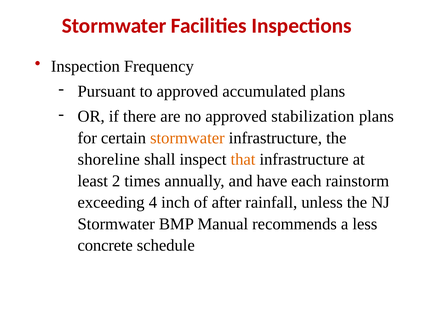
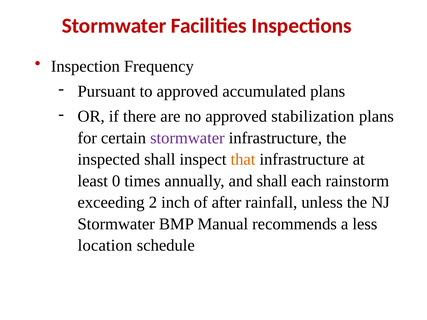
stormwater colour: orange -> purple (187, 138)
shoreline: shoreline -> inspected (109, 160)
2: 2 -> 0 (116, 181)
and have: have -> shall (272, 181)
4: 4 -> 2 (153, 203)
concrete: concrete -> location (105, 246)
